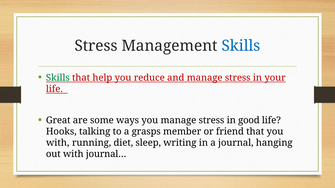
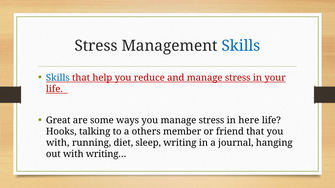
Skills colour: green -> blue (58, 78)
good: good -> here (249, 120)
grasps: grasps -> others (146, 132)
journal…: journal… -> writing… (106, 154)
